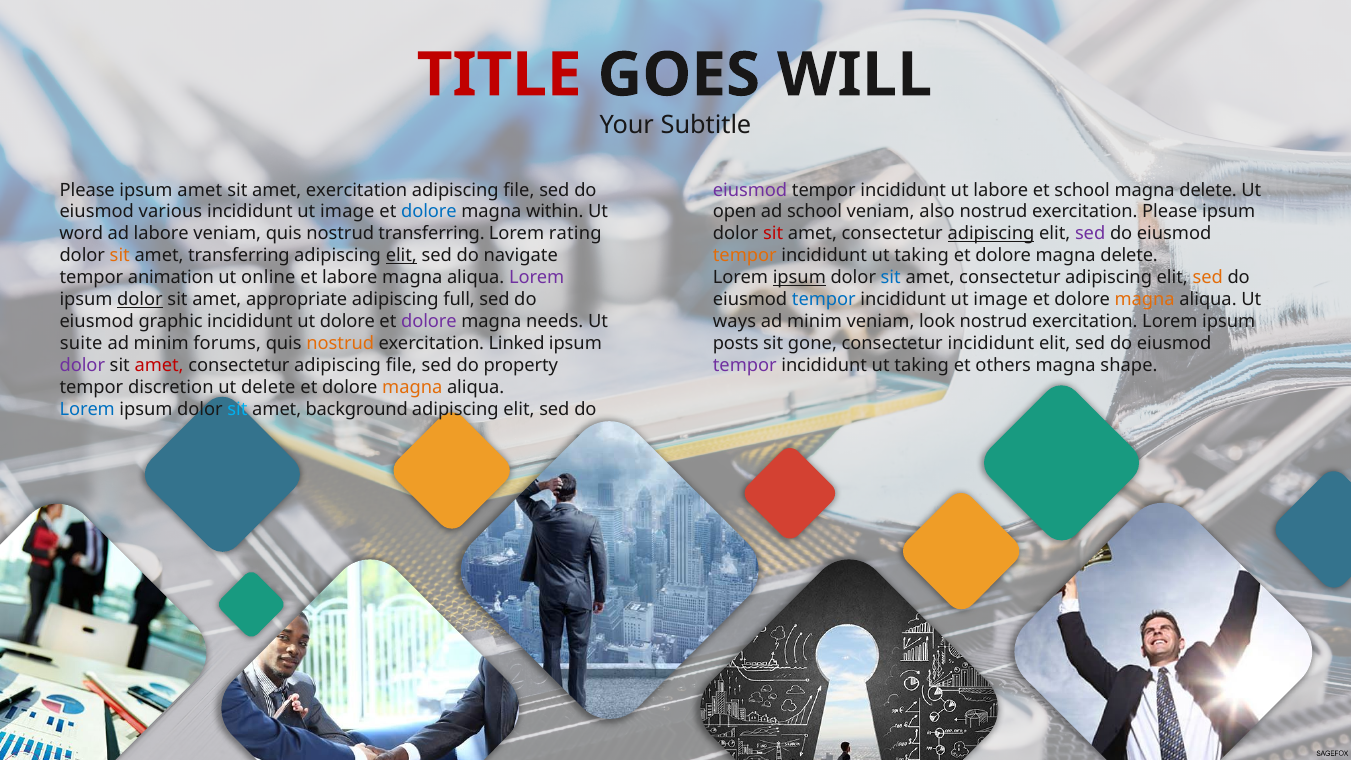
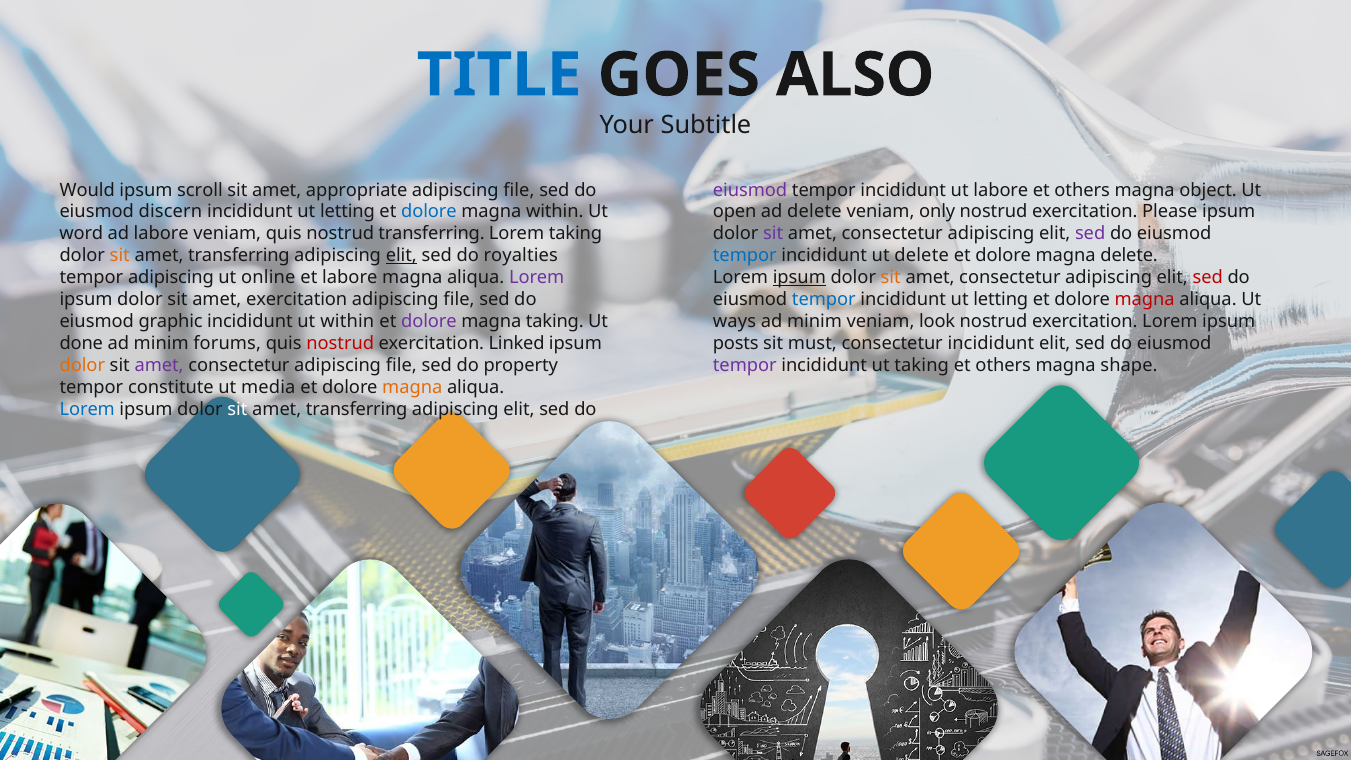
TITLE colour: red -> blue (499, 75)
WILL: WILL -> ALSO (855, 75)
Please: Please -> Would (87, 190)
ipsum amet: amet -> scroll (200, 190)
amet exercitation: exercitation -> appropriate (357, 190)
labore et school: school -> others (1082, 190)
delete: delete -> object (1208, 190)
various: various -> discern (170, 212)
image: image -> letting (347, 212)
ad school: school -> delete (814, 212)
also: also -> only (937, 212)
Lorem rating: rating -> taking (575, 234)
sit colour: red -> purple (773, 234)
adipiscing underline: present -> none (991, 234)
navigate: navigate -> royalties (521, 256)
tempor colour: orange -> blue (745, 256)
taking: taking -> delete (922, 256)
tempor animation: animation -> adipiscing (171, 278)
sit colour: blue -> orange (891, 278)
sed colour: orange -> red (1208, 278)
dolor underline: present -> none (140, 300)
amet appropriate: appropriate -> exercitation (297, 300)
full: full -> file (459, 300)
image: image -> letting (1001, 300)
magna colour: orange -> red (1145, 300)
ut dolore: dolore -> within (347, 322)
magna needs: needs -> taking (555, 322)
suite: suite -> done (81, 344)
nostrud colour: orange -> red (340, 344)
gone: gone -> must (812, 344)
dolor colour: purple -> orange (82, 366)
amet colour: red -> purple (159, 366)
discretion: discretion -> constitute (171, 388)
ut delete: delete -> media (268, 388)
sit colour: light blue -> white (237, 410)
background: background -> transferring (357, 410)
